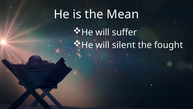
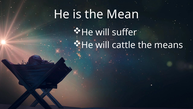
silent: silent -> cattle (124, 45)
fought: fought -> means (169, 45)
